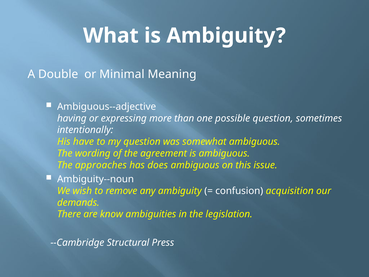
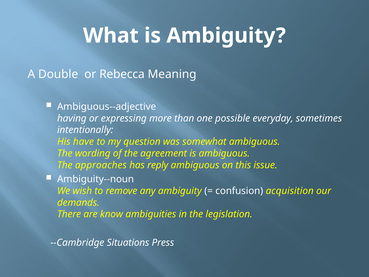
Minimal: Minimal -> Rebecca (122, 74)
possible question: question -> everyday (273, 118)
does: does -> reply (158, 165)
Structural: Structural -> Situations (128, 242)
